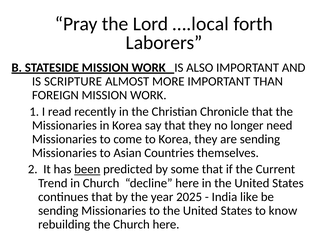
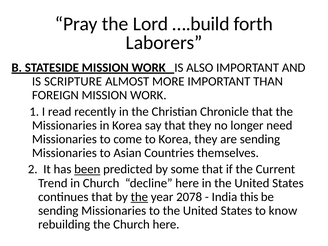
….local: ….local -> ….build (201, 24)
the underline: none -> present (139, 197)
2025: 2025 -> 2078 (189, 197)
like: like -> this (249, 197)
